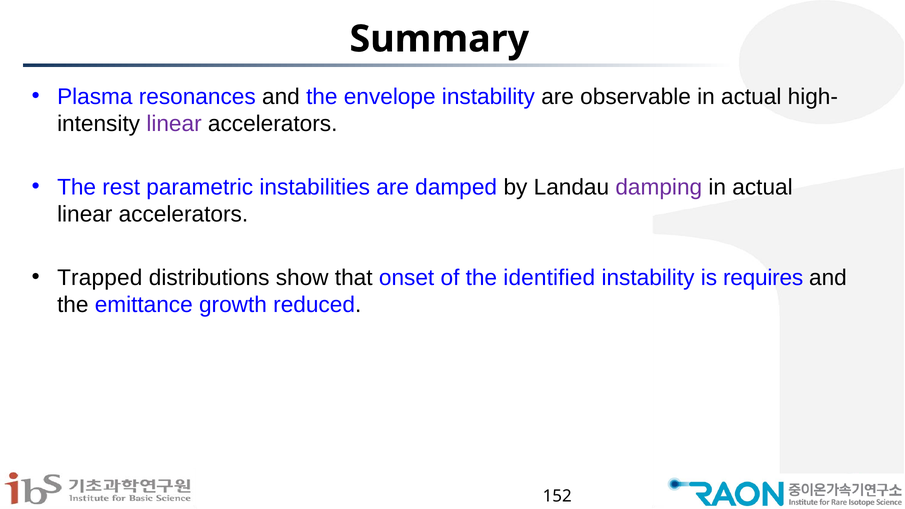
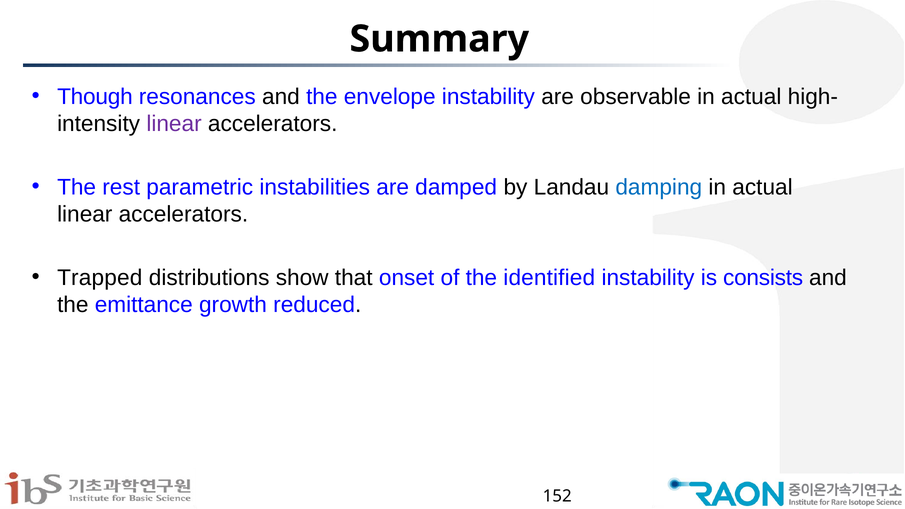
Plasma: Plasma -> Though (95, 97)
damping colour: purple -> blue (659, 187)
requires: requires -> consists (763, 278)
